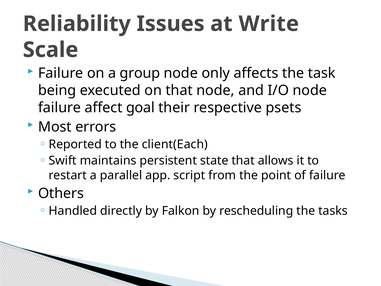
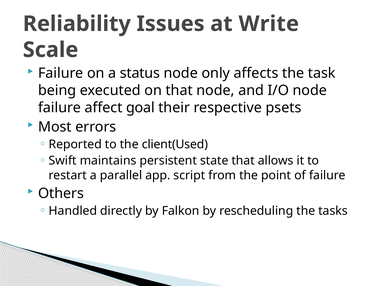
group: group -> status (140, 73)
client(Each: client(Each -> client(Used (175, 144)
